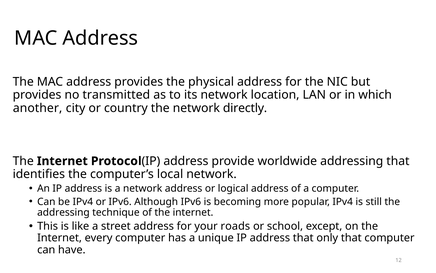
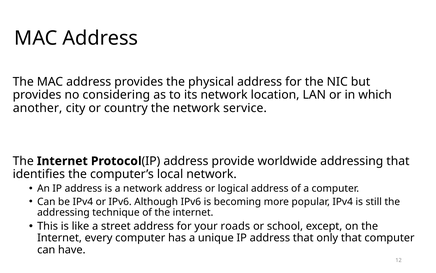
transmitted: transmitted -> considering (116, 95)
directly: directly -> service (245, 108)
